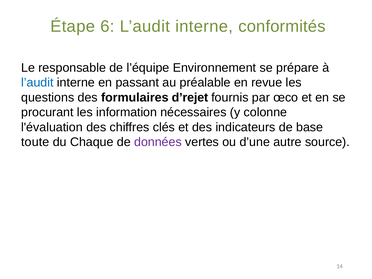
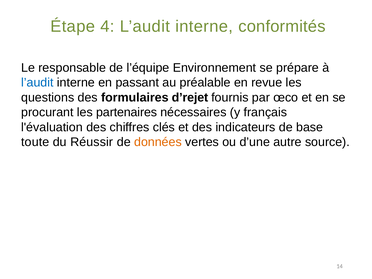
6: 6 -> 4 (107, 26)
information: information -> partenaires (127, 112)
colonne: colonne -> français (265, 112)
Chaque: Chaque -> Réussir (92, 142)
données colour: purple -> orange (158, 142)
